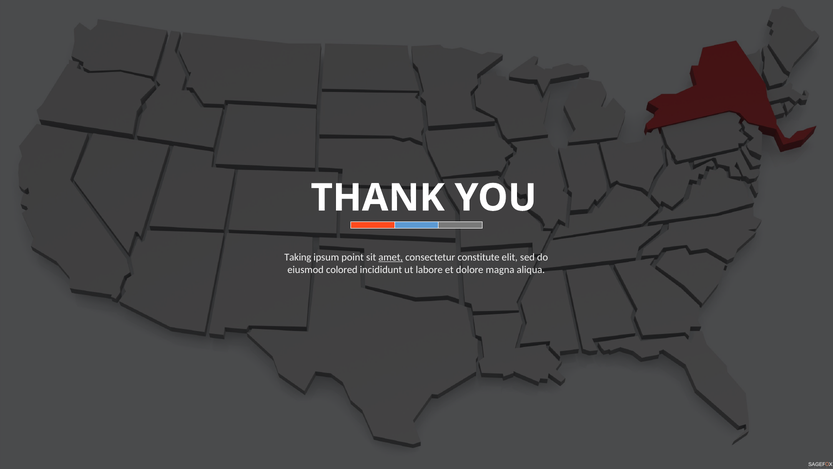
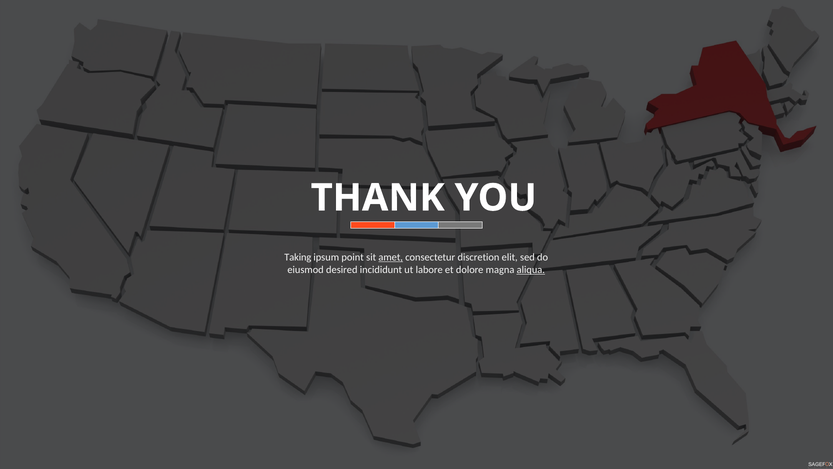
constitute: constitute -> discretion (478, 257)
colored: colored -> desired (342, 270)
aliqua underline: none -> present (531, 270)
